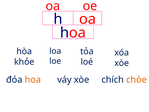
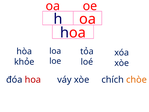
hoa colour: orange -> red (33, 79)
